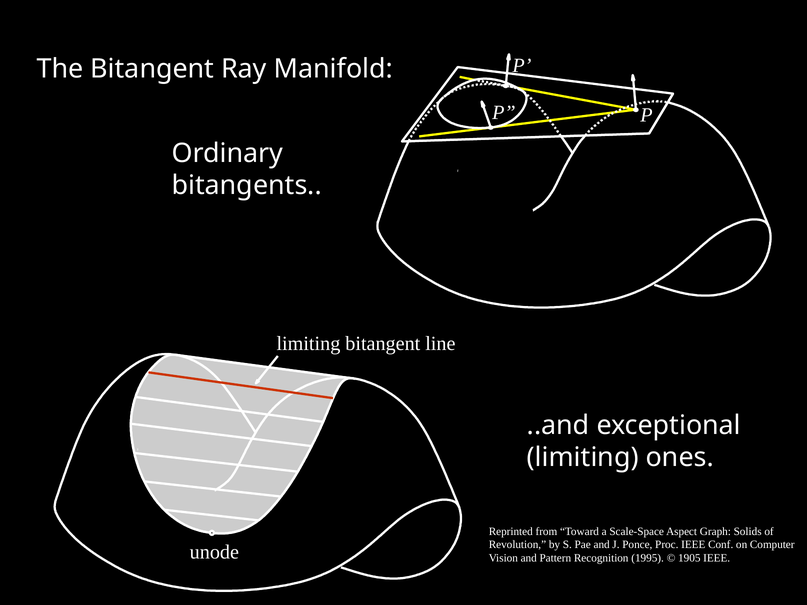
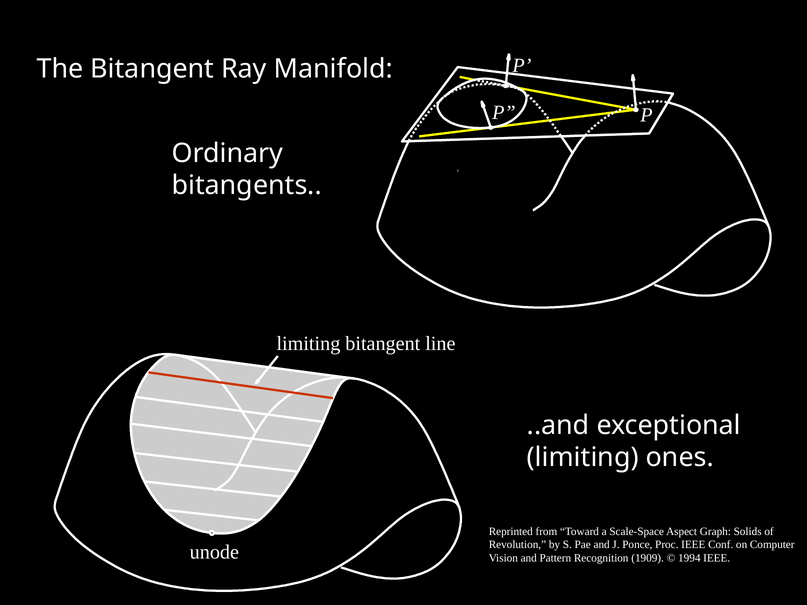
1995: 1995 -> 1909 (648, 558)
1905: 1905 -> 1994 (689, 558)
